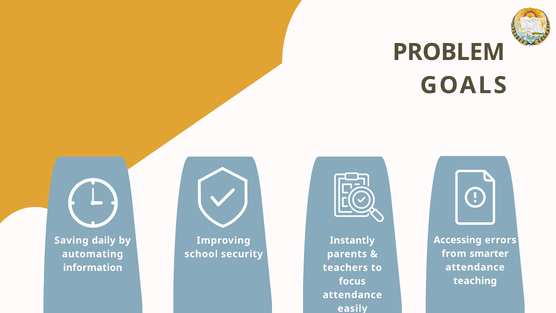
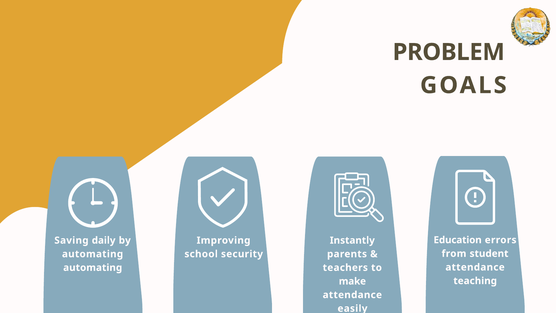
Accessing: Accessing -> Education (458, 240)
smarter: smarter -> student (489, 253)
information: information -> automating (93, 267)
focus: focus -> make (352, 281)
